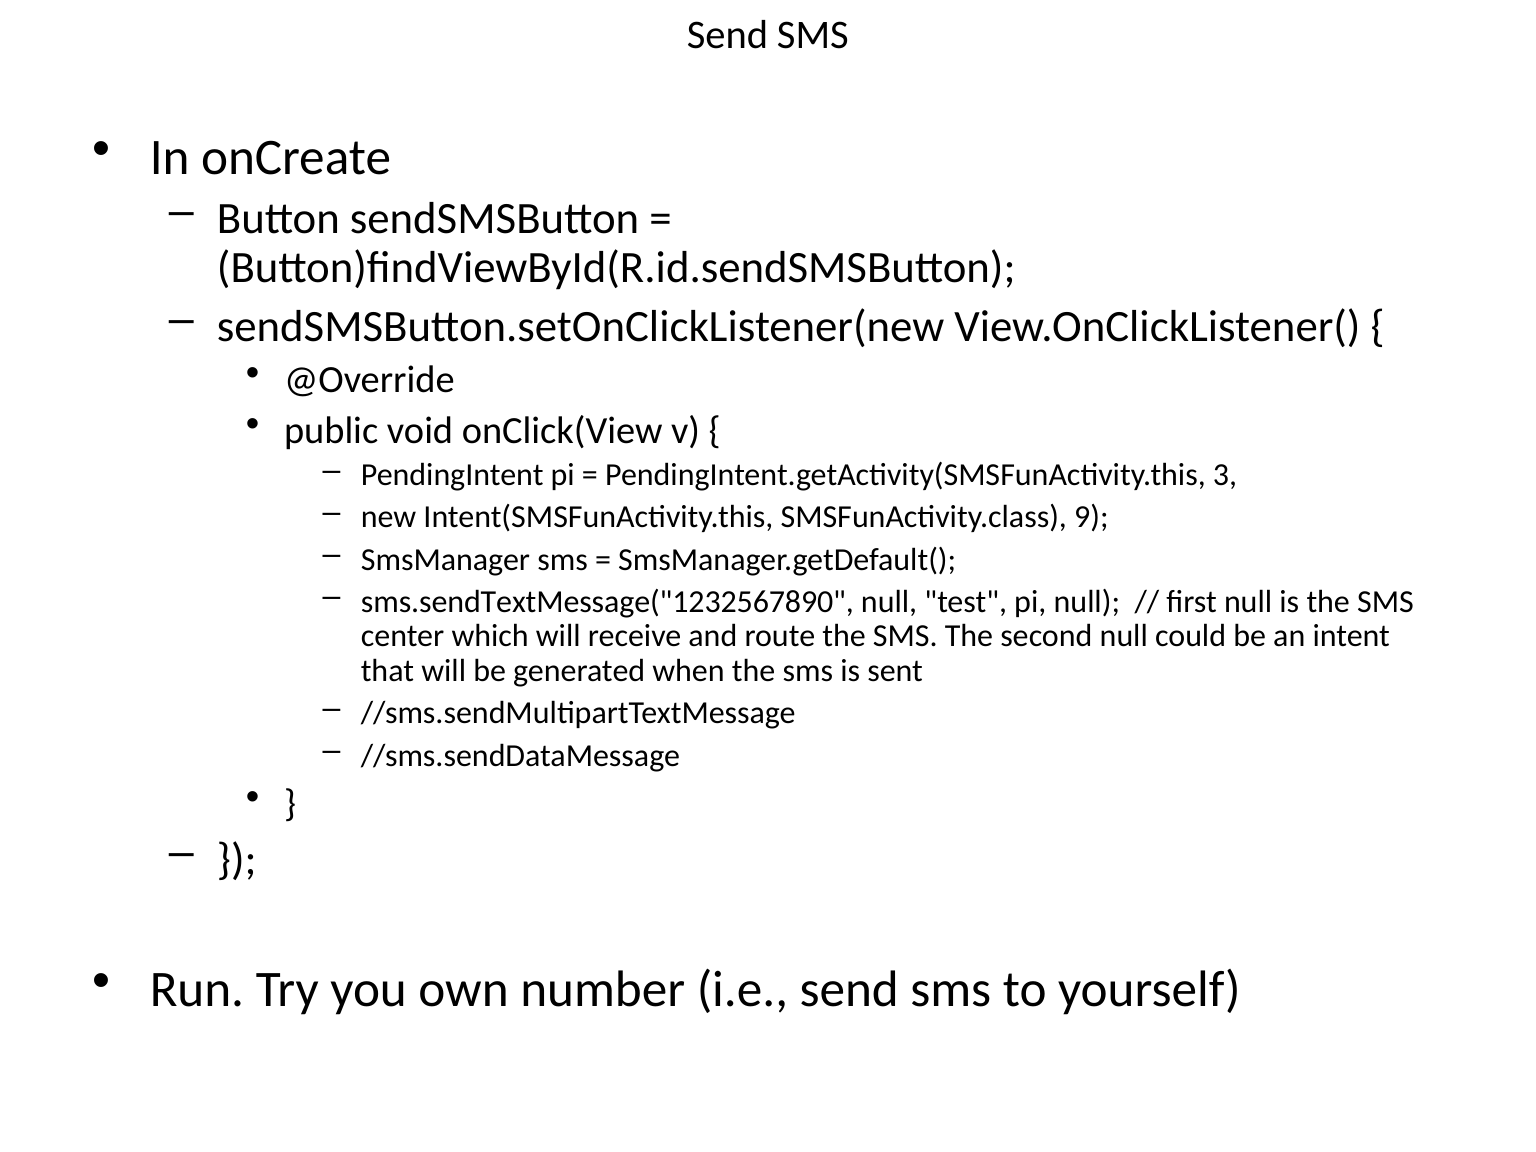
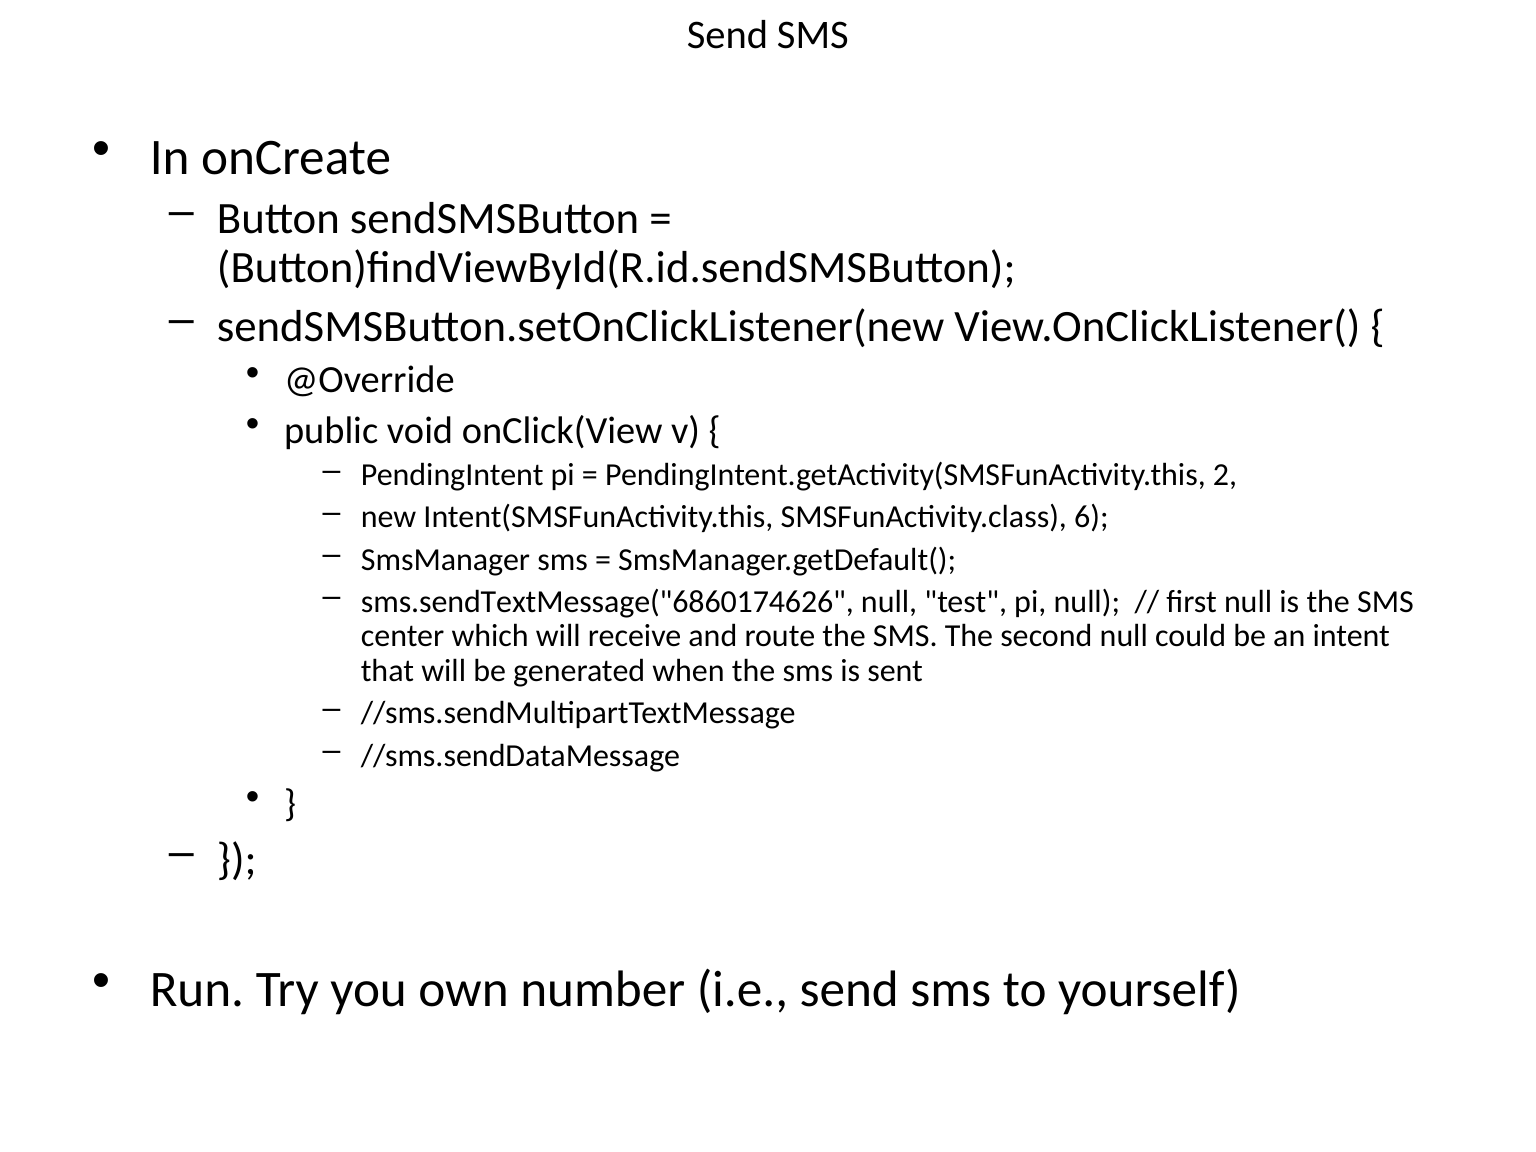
3: 3 -> 2 (1225, 475)
9: 9 -> 6 (1091, 517)
sms.sendTextMessage("1232567890: sms.sendTextMessage("1232567890 -> sms.sendTextMessage("6860174626 (607, 602)
